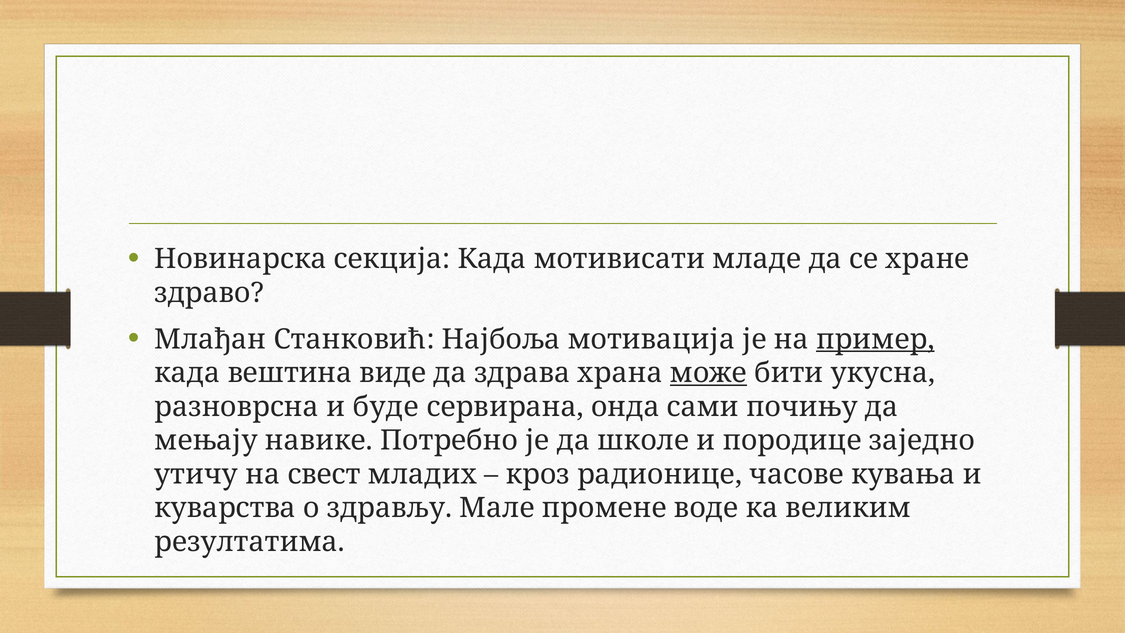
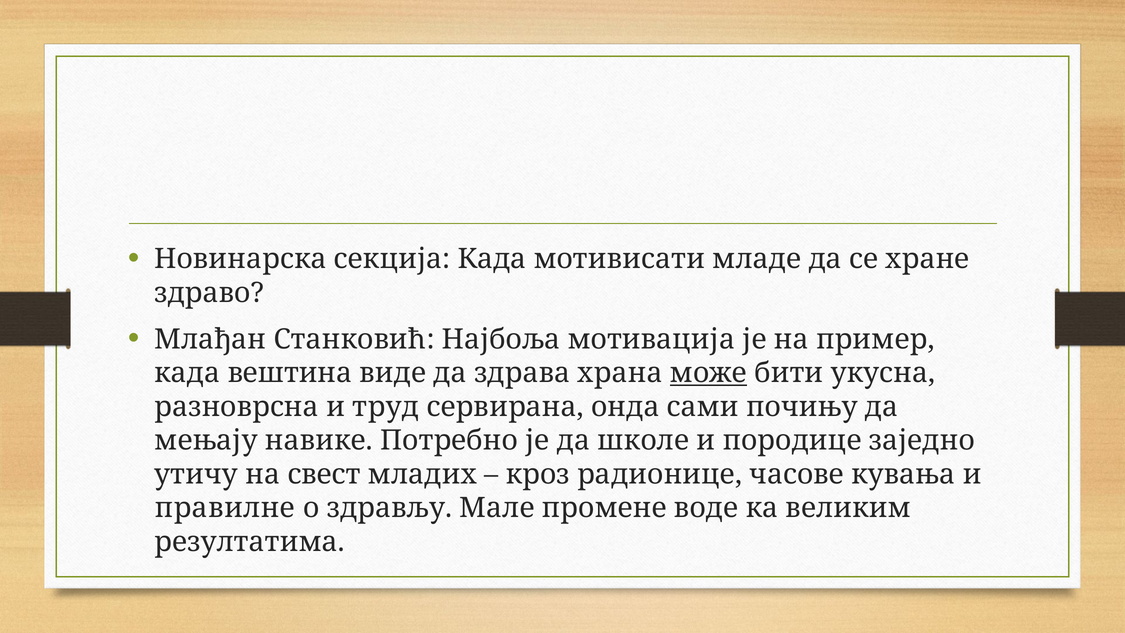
пример underline: present -> none (875, 339)
буде: буде -> труд (386, 407)
куварства: куварства -> правилне (225, 508)
